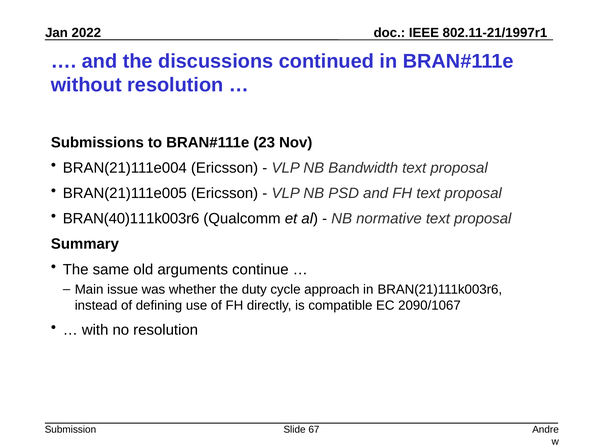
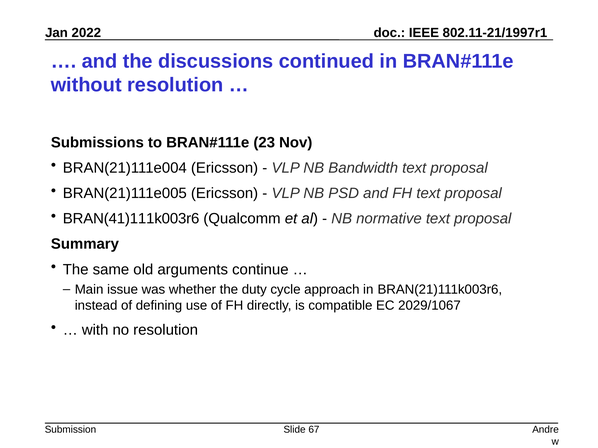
BRAN(40)111k003r6: BRAN(40)111k003r6 -> BRAN(41)111k003r6 (131, 219)
2090/1067: 2090/1067 -> 2029/1067 (429, 306)
